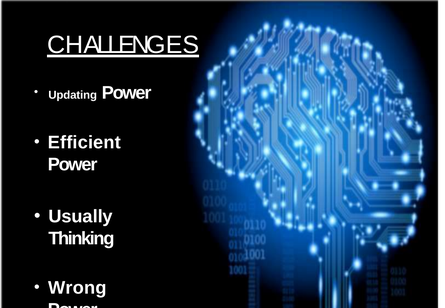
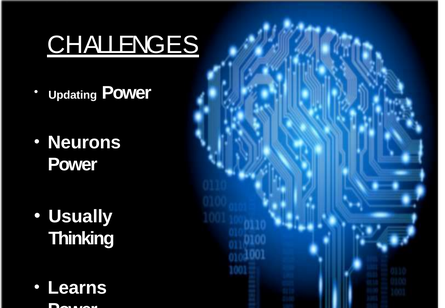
Efficient: Efficient -> Neurons (84, 142)
Wrong: Wrong -> Learns (78, 288)
